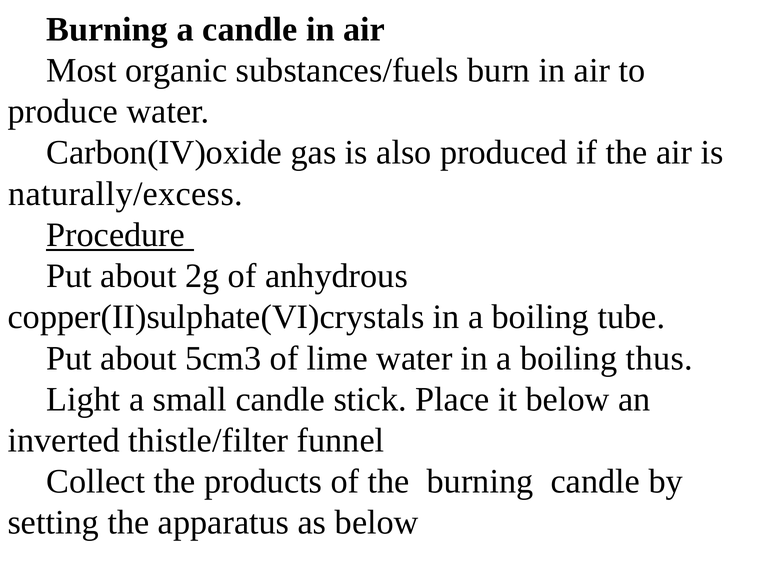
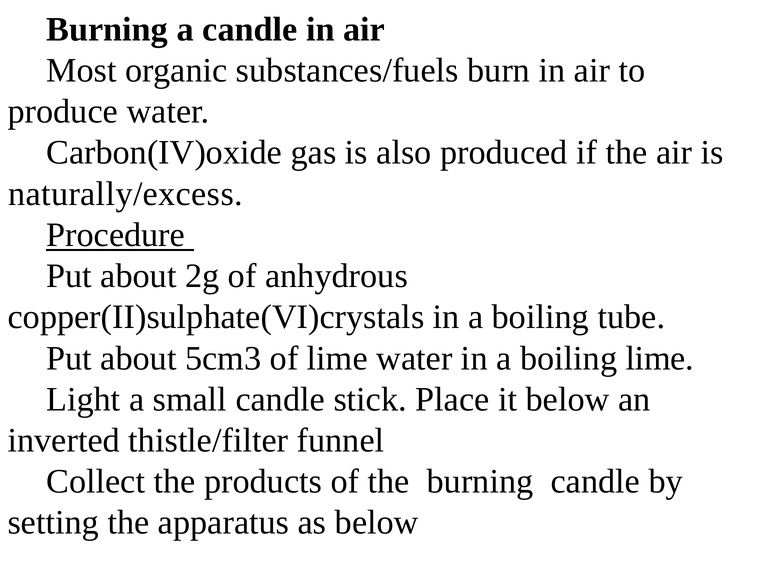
boiling thus: thus -> lime (660, 358)
